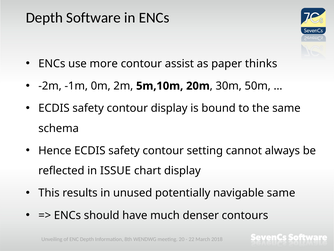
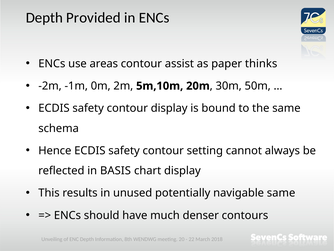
Software: Software -> Provided (93, 18)
more: more -> areas (104, 64)
ISSUE: ISSUE -> BASIS (116, 170)
